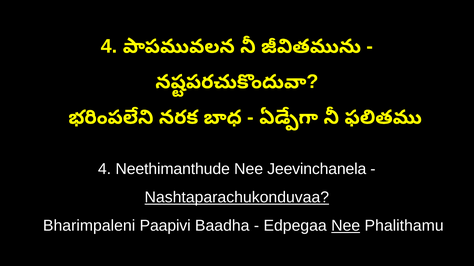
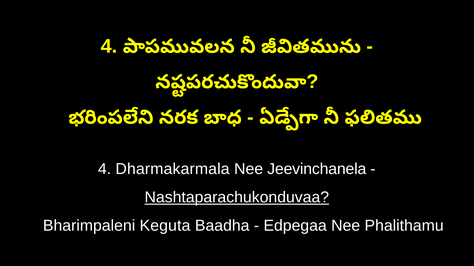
Neethimanthude: Neethimanthude -> Dharmakarmala (173, 169)
Paapivi: Paapivi -> Keguta (165, 226)
Nee underline: present -> none (346, 226)
